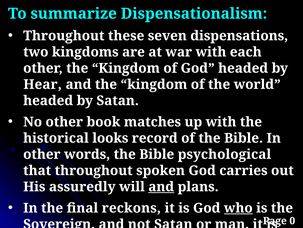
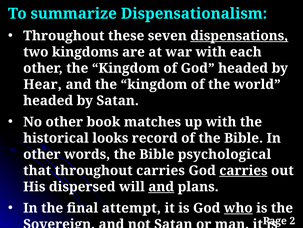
dispensations underline: none -> present (239, 36)
throughout spoken: spoken -> carries (161, 170)
carries underline: none -> present (243, 170)
assuredly: assuredly -> dispersed (82, 186)
reckons: reckons -> attempt (131, 207)
0: 0 -> 2 (292, 220)
